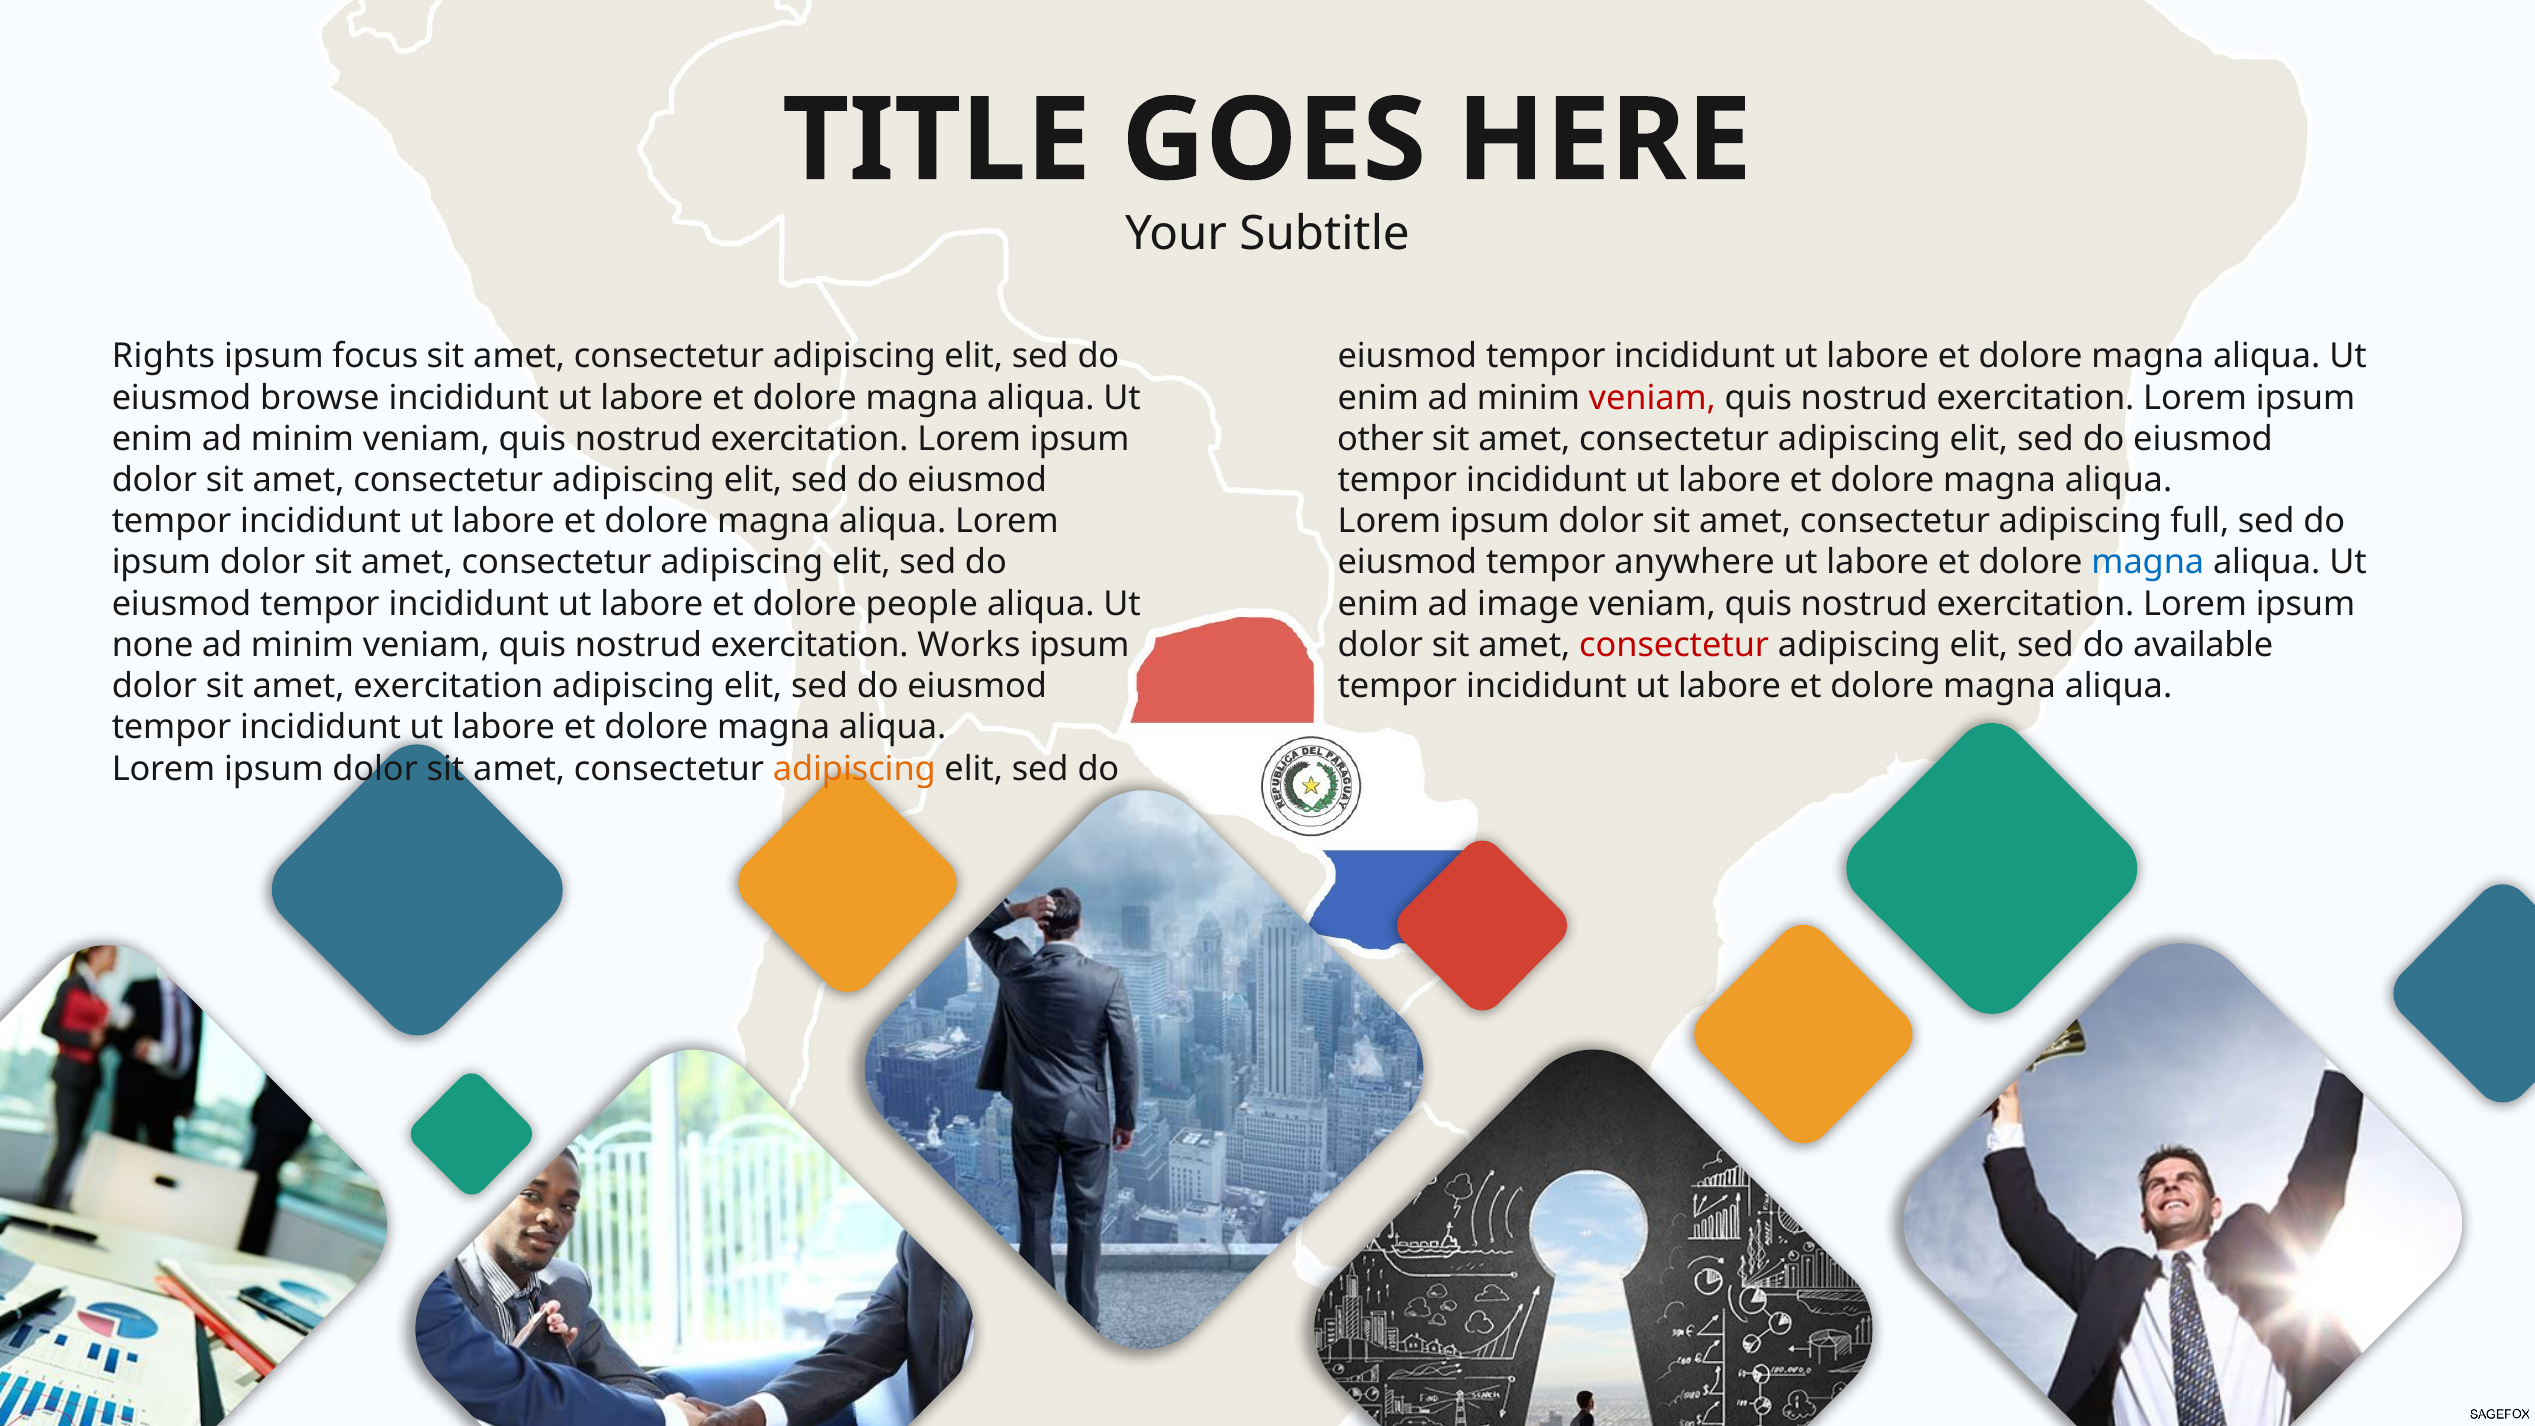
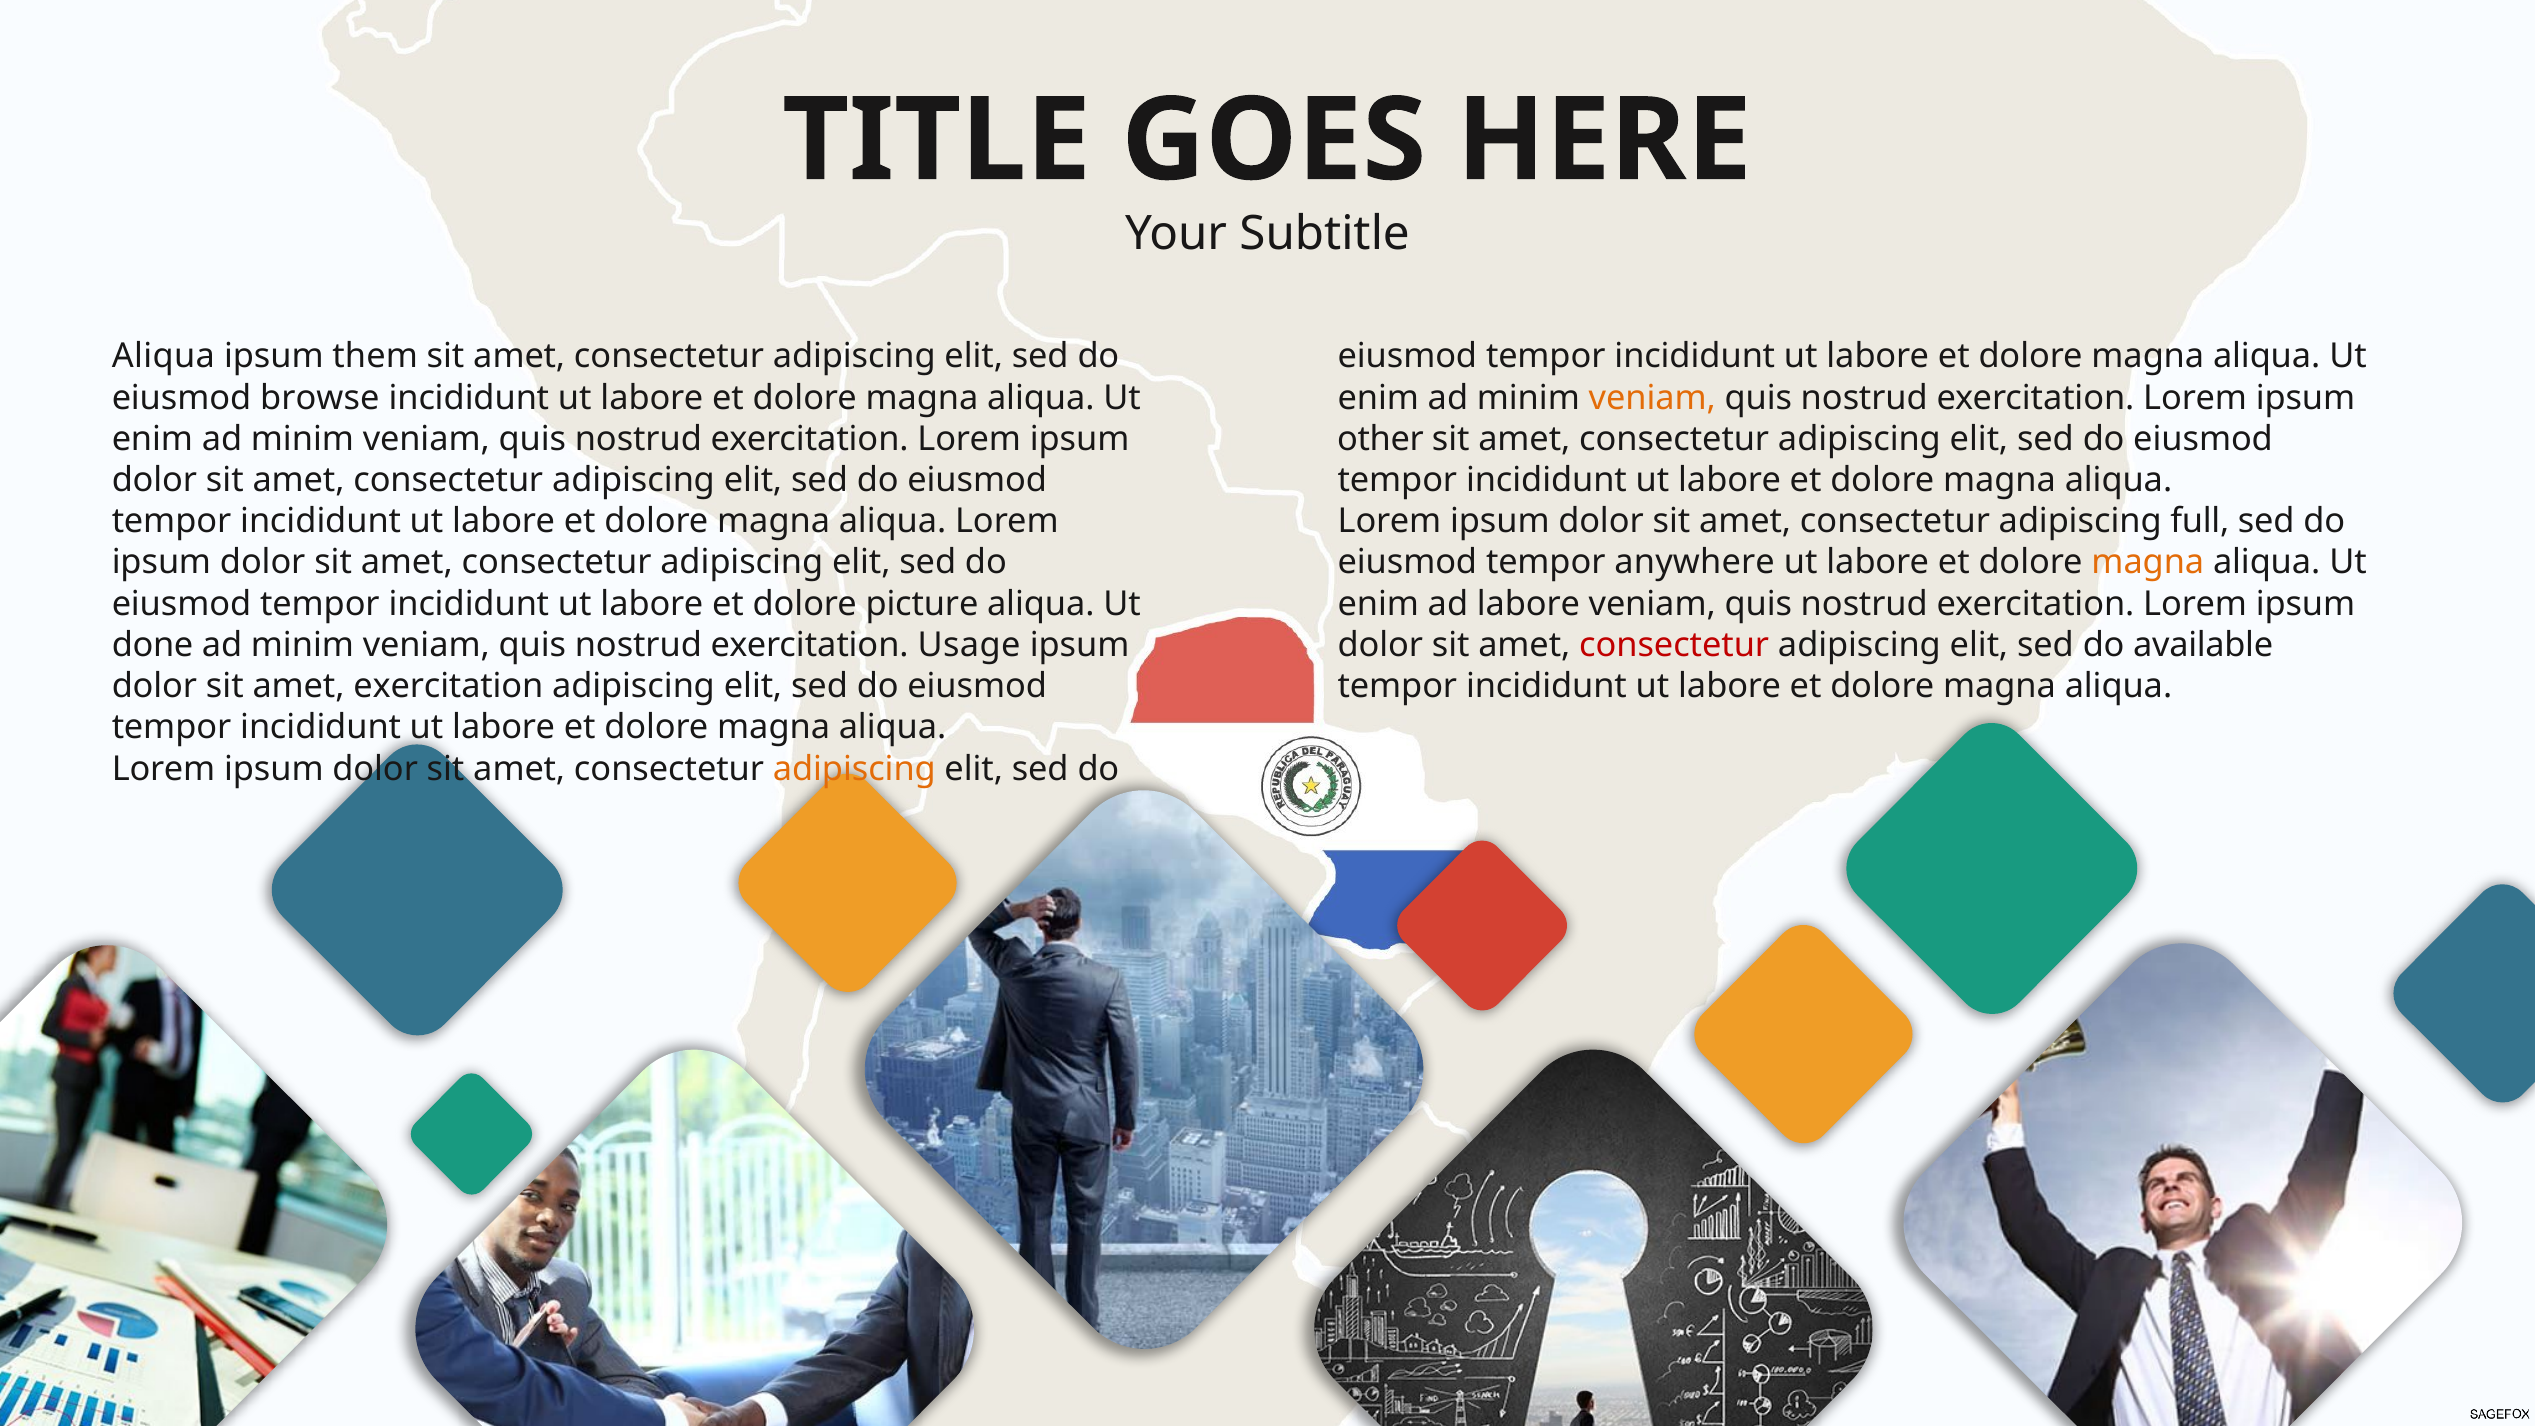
Rights: Rights -> Aliqua (163, 356)
focus: focus -> them (375, 356)
veniam colour: red -> orange (1652, 398)
magna colour: blue -> orange (2148, 563)
people: people -> picture (922, 604)
ad image: image -> labore (1528, 604)
none: none -> done (153, 645)
Works: Works -> Usage (969, 645)
